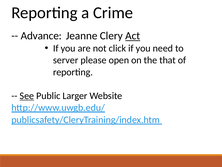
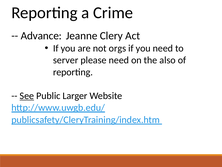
Act underline: present -> none (133, 36)
click: click -> orgs (117, 48)
please open: open -> need (119, 60)
that: that -> also (168, 60)
